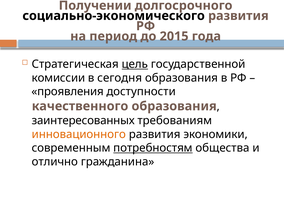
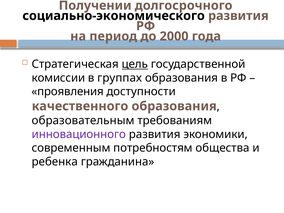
2015: 2015 -> 2000 (174, 36)
сегодня: сегодня -> группах (120, 78)
заинтересованных: заинтересованных -> образовательным (83, 121)
инновационного colour: orange -> purple (79, 134)
потребностям underline: present -> none (153, 148)
отлично: отлично -> ребенка (55, 162)
